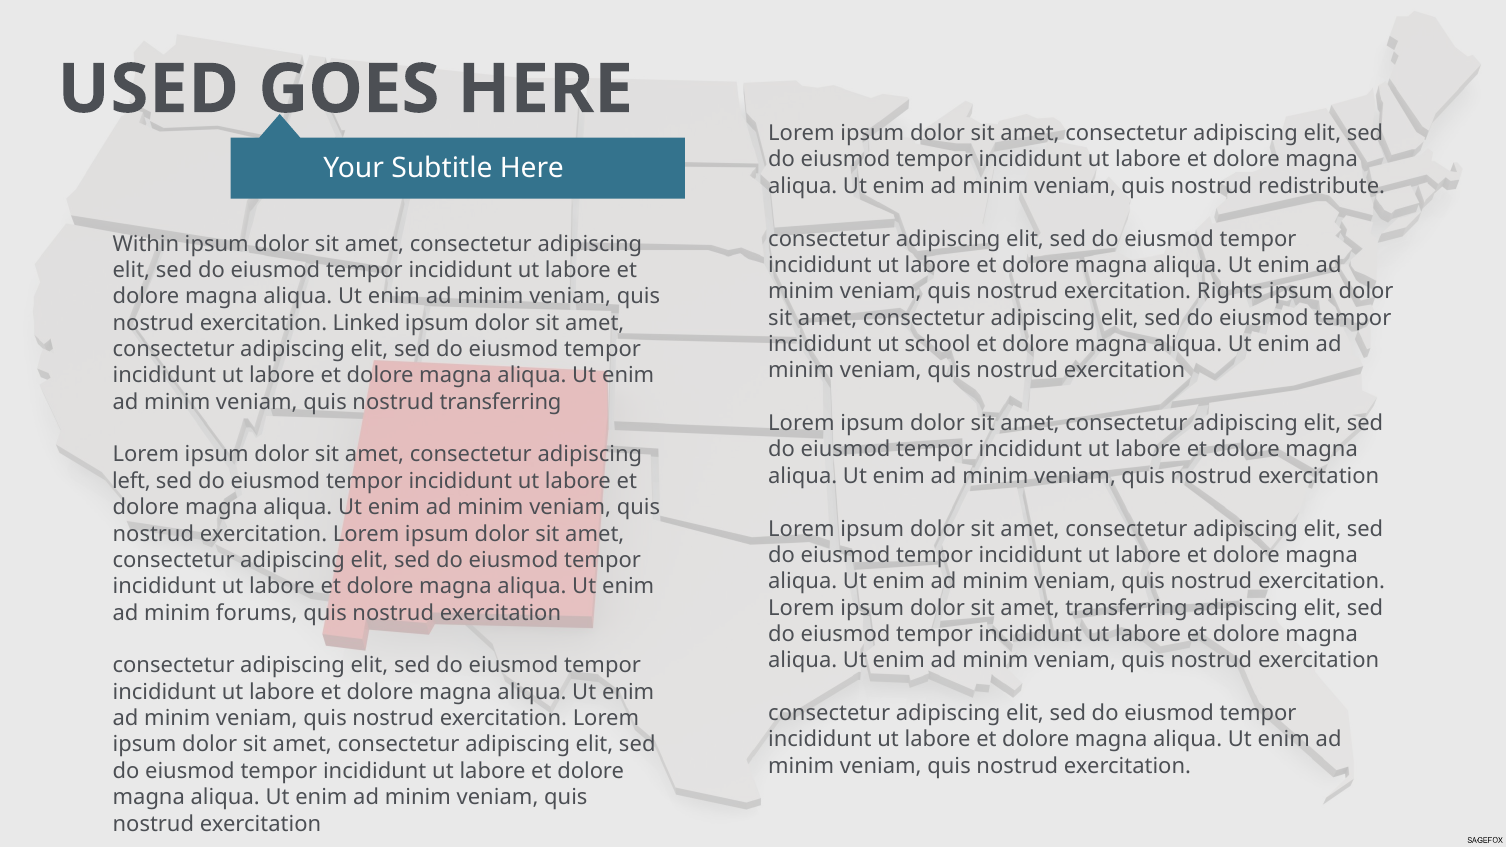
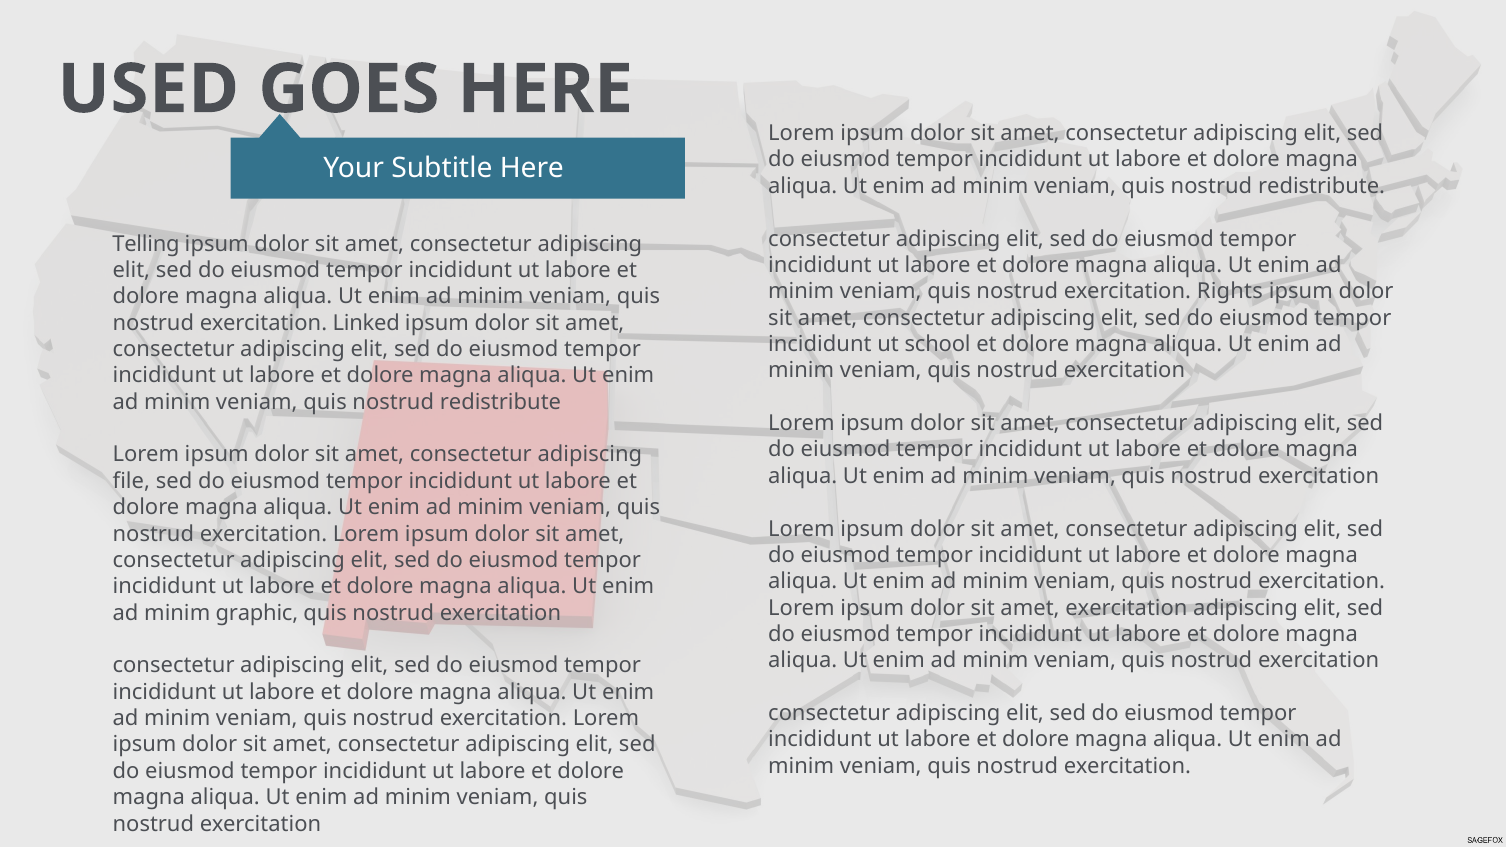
Within: Within -> Telling (146, 244)
transferring: transferring -> redistribute (500, 402)
left: left -> file (131, 481)
amet transferring: transferring -> exercitation (1126, 608)
forums: forums -> graphic (257, 613)
